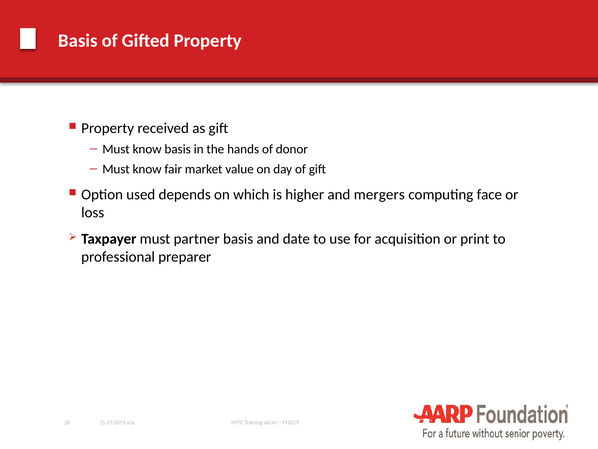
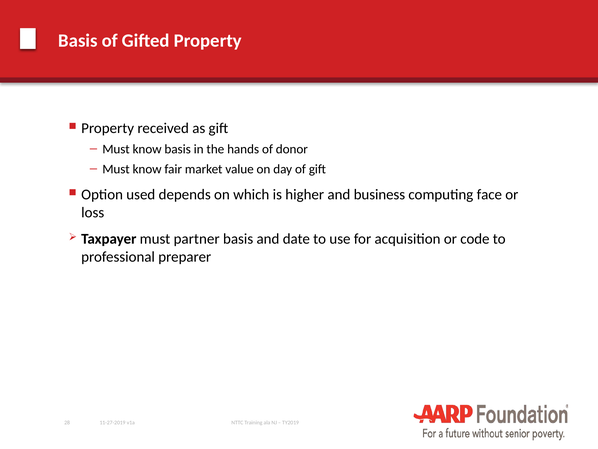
mergers: mergers -> business (379, 194)
print: print -> code (475, 239)
